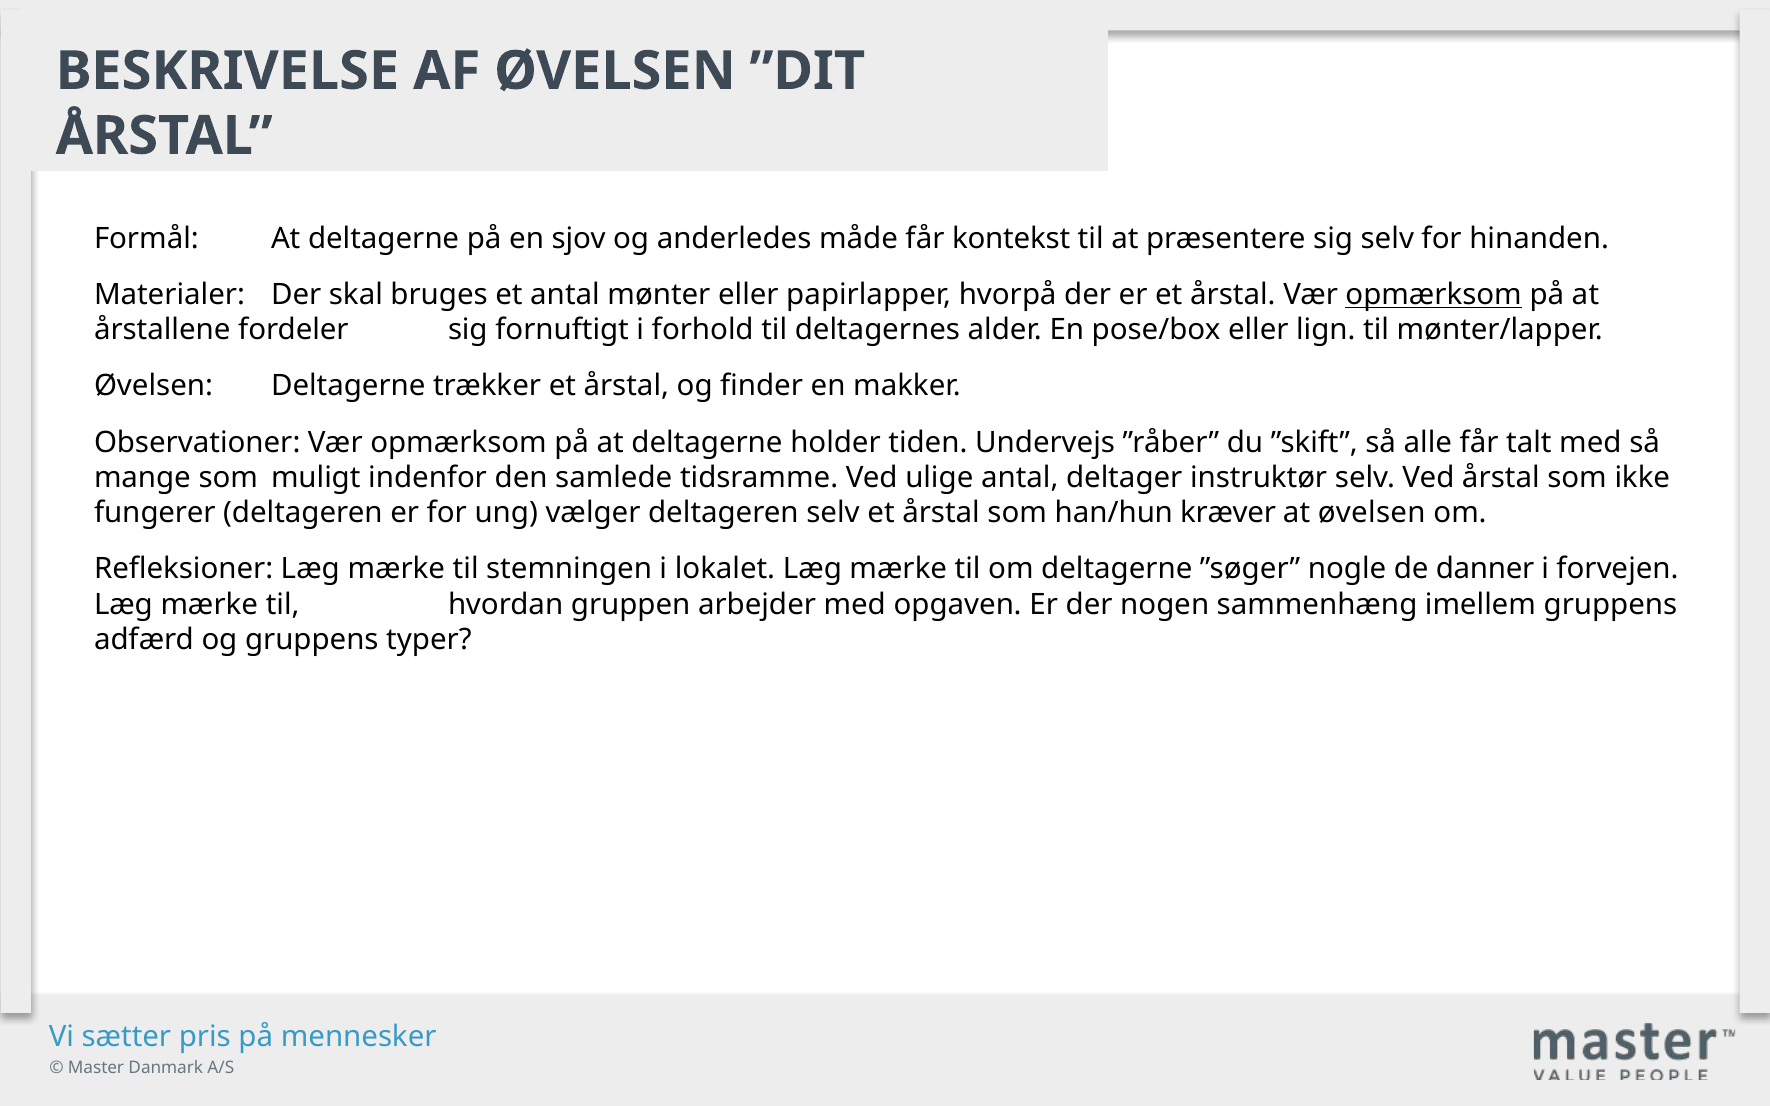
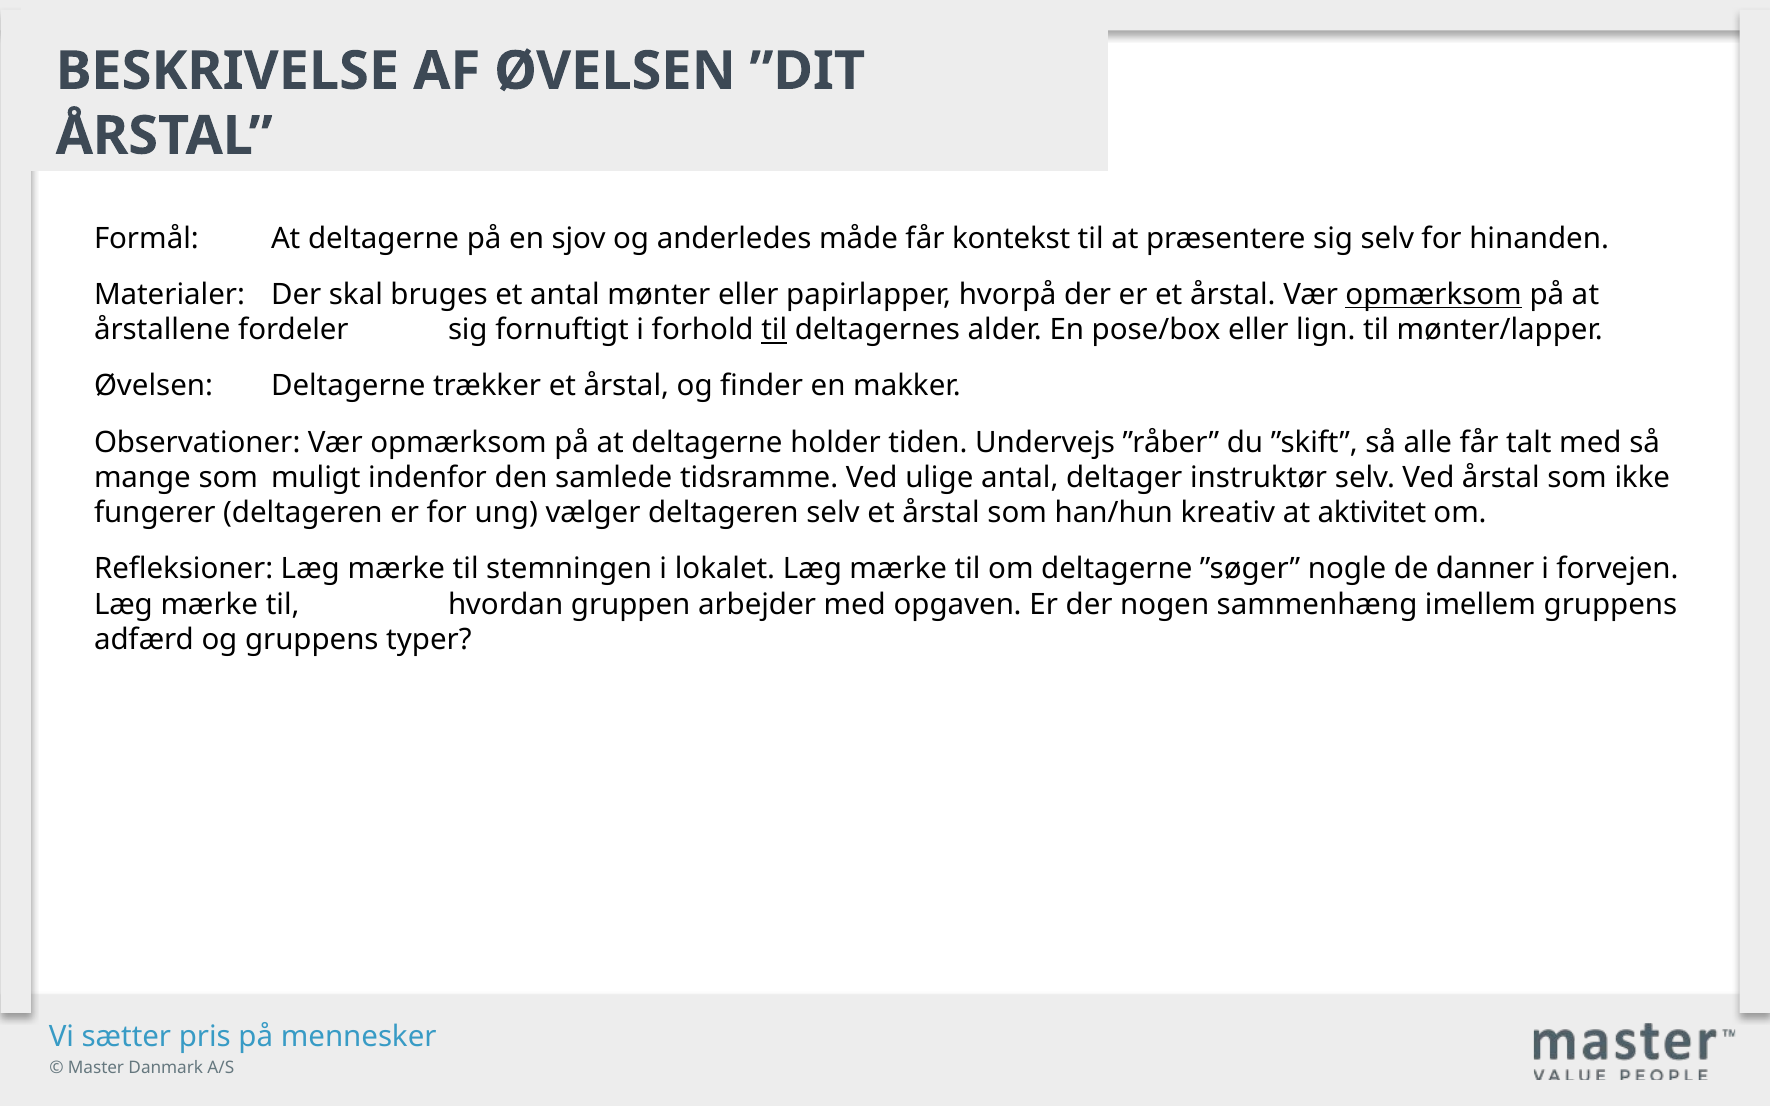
til underline: none -> present (774, 330)
kræver: kræver -> kreativ (1228, 513)
at øvelsen: øvelsen -> aktivitet (1372, 513)
